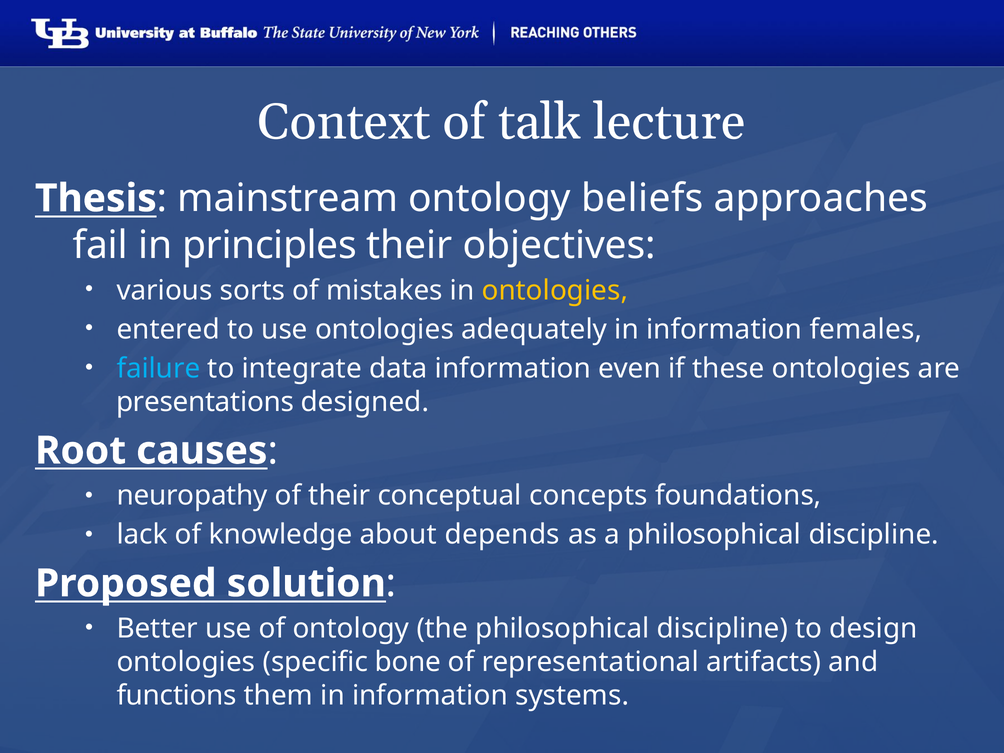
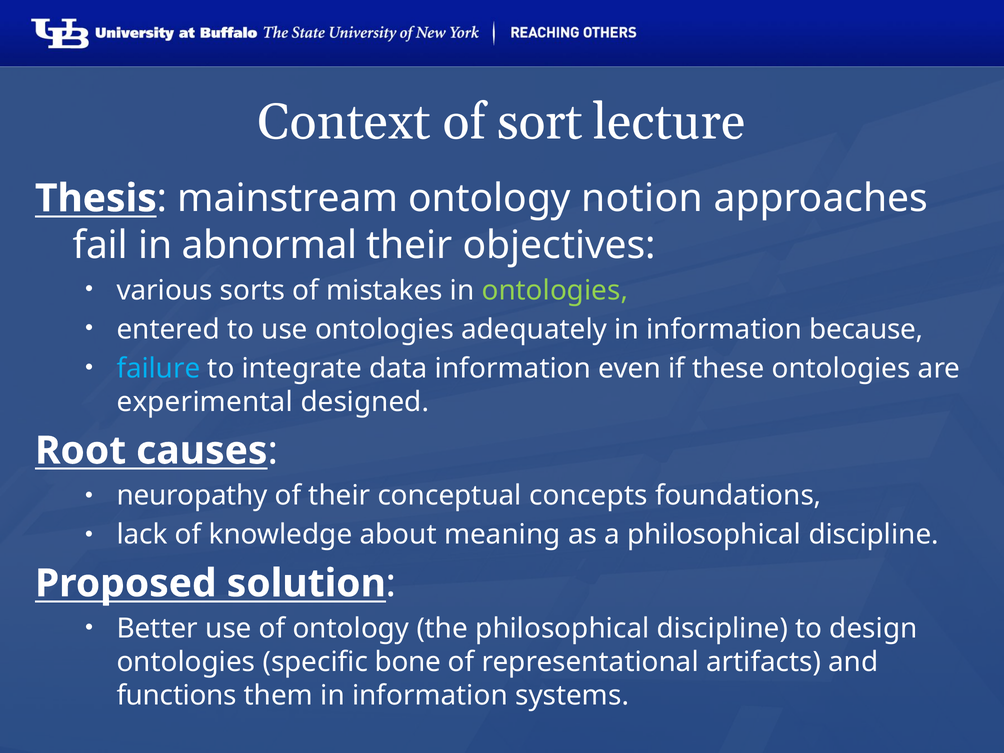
talk: talk -> sort (540, 122)
beliefs: beliefs -> notion (642, 198)
principles: principles -> abnormal (269, 245)
ontologies colour: yellow -> light green (555, 290)
females: females -> because (866, 329)
presentations: presentations -> experimental (205, 402)
depends: depends -> meaning (502, 535)
